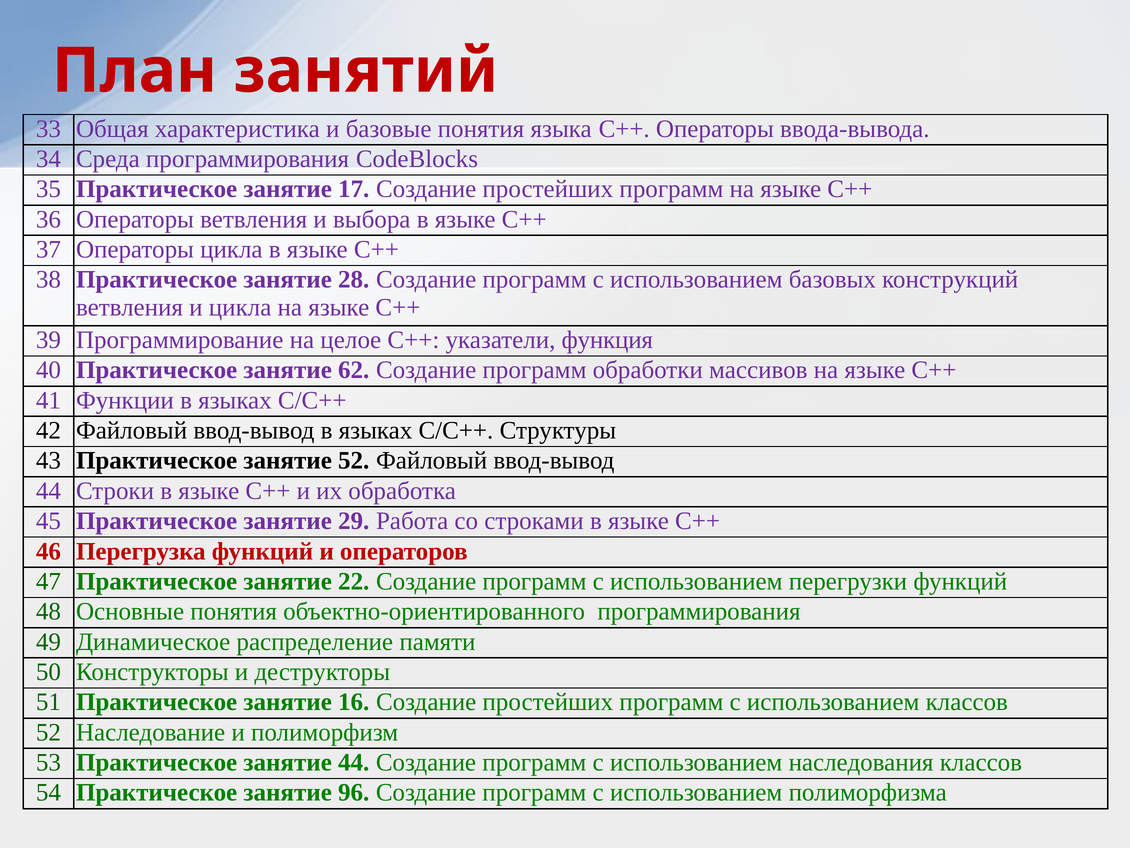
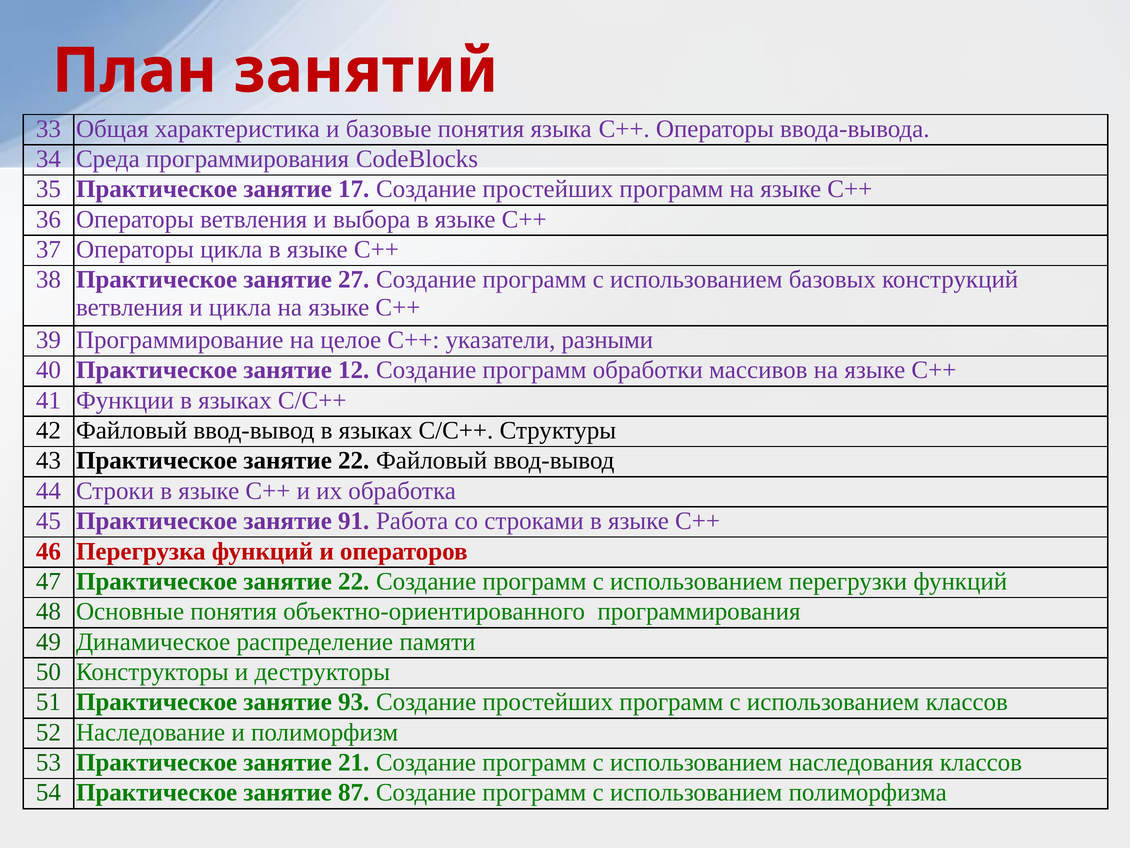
28: 28 -> 27 (354, 279)
функция: функция -> разными (607, 340)
62: 62 -> 12 (354, 370)
43 Практическое занятие 52: 52 -> 22 (354, 460)
29: 29 -> 91 (354, 521)
16: 16 -> 93 (354, 702)
занятие 44: 44 -> 21 (354, 762)
96: 96 -> 87 (354, 792)
